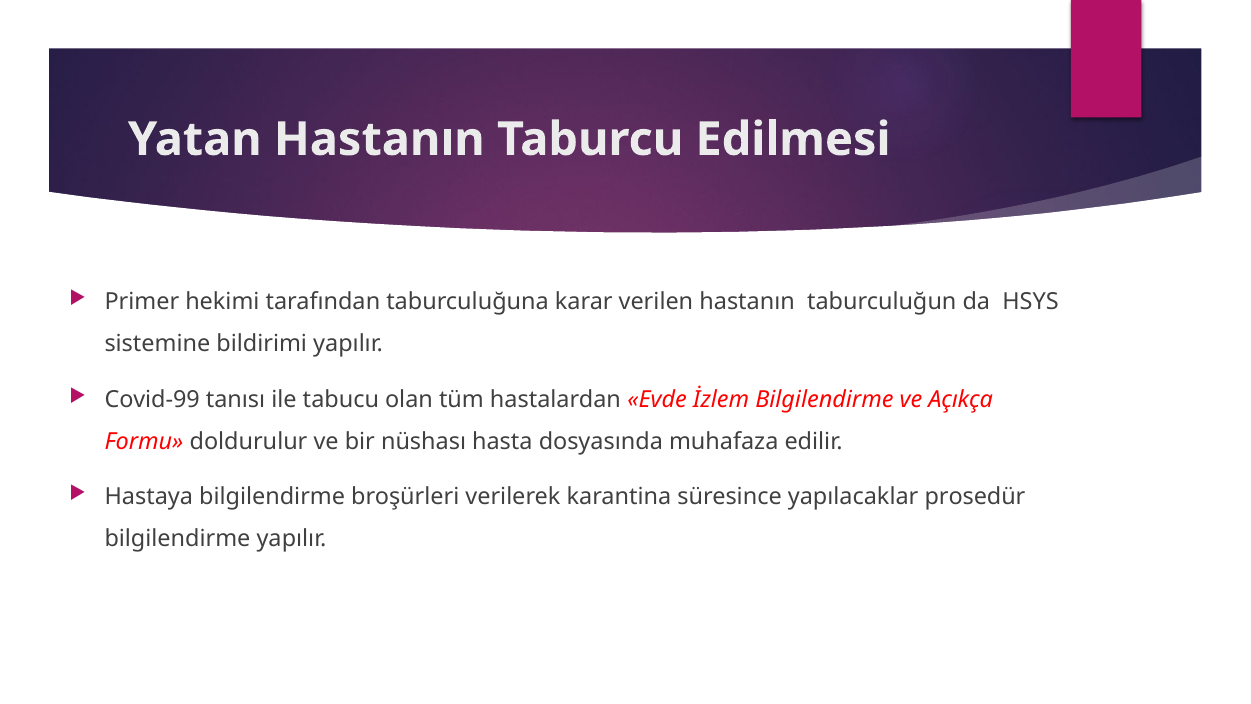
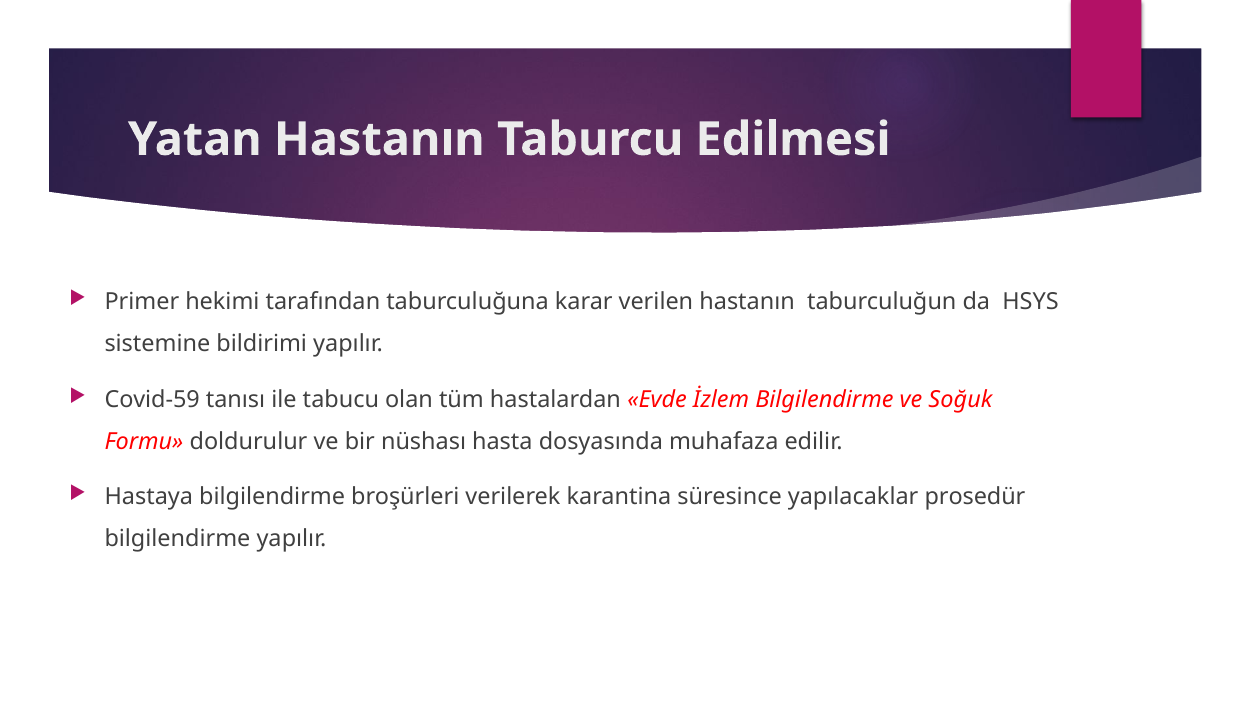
Covid-99: Covid-99 -> Covid-59 (152, 399)
Açıkça: Açıkça -> Soğuk (960, 399)
